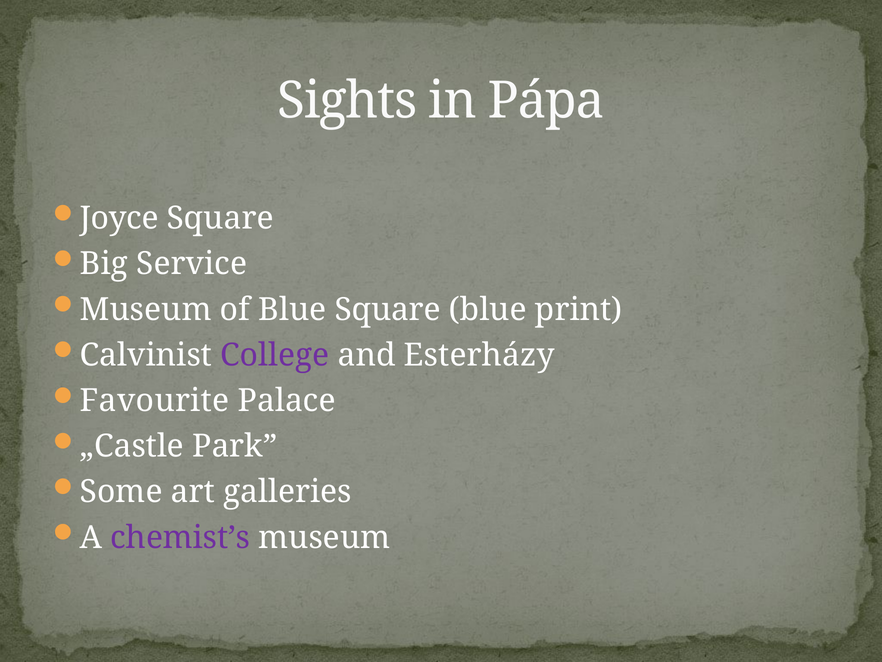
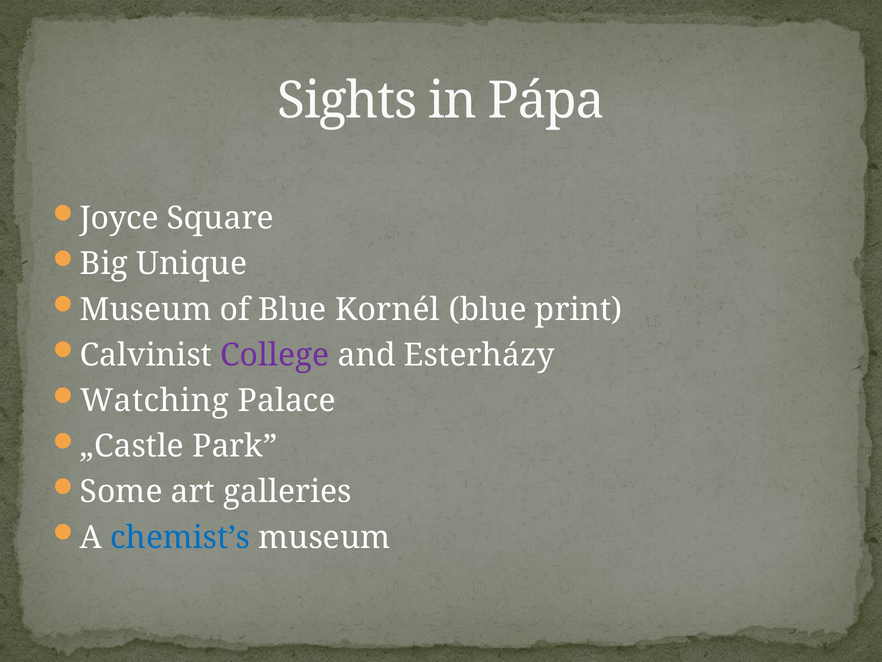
Service: Service -> Unique (192, 264)
Blue Square: Square -> Kornél (387, 309)
Favourite: Favourite -> Watching (155, 400)
chemist’s colour: purple -> blue (180, 537)
